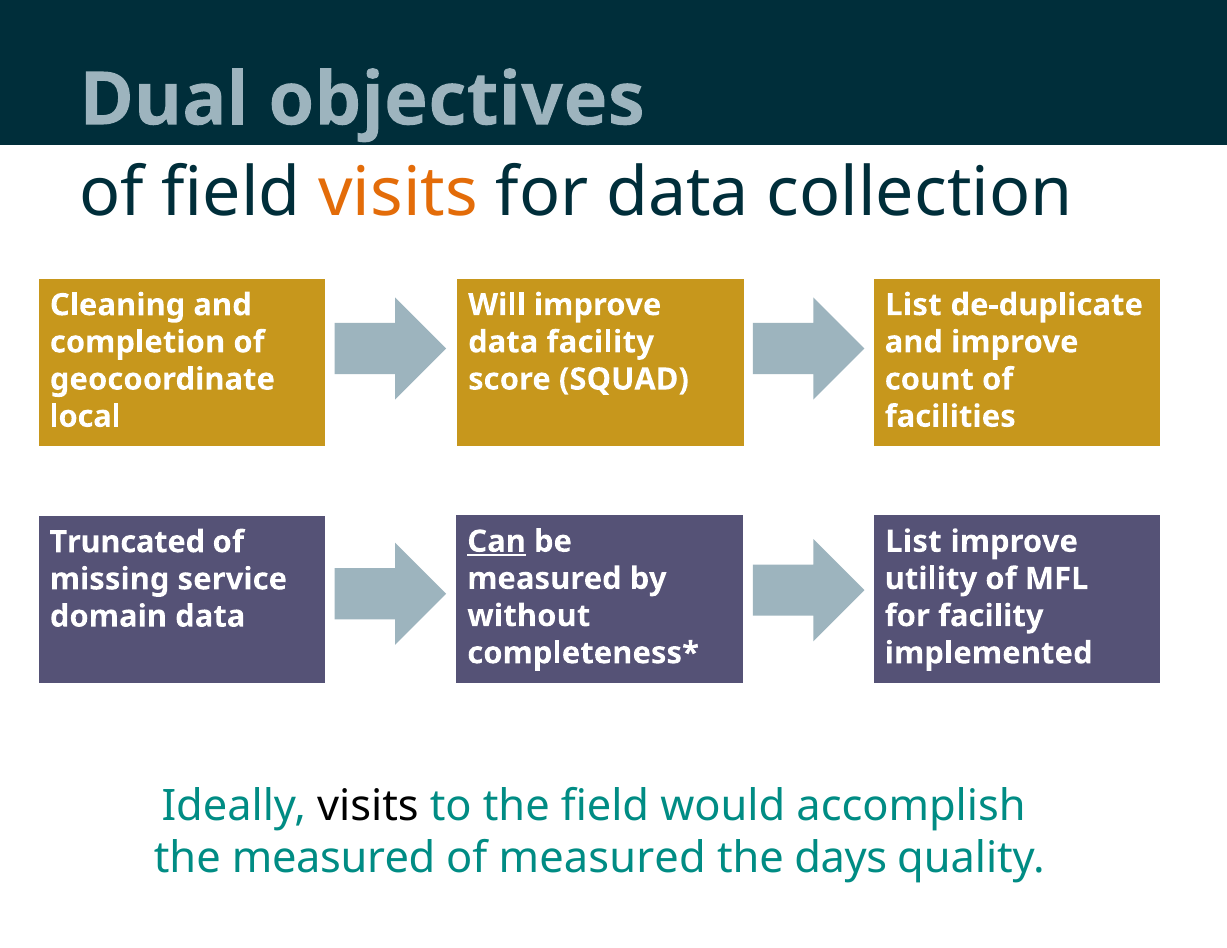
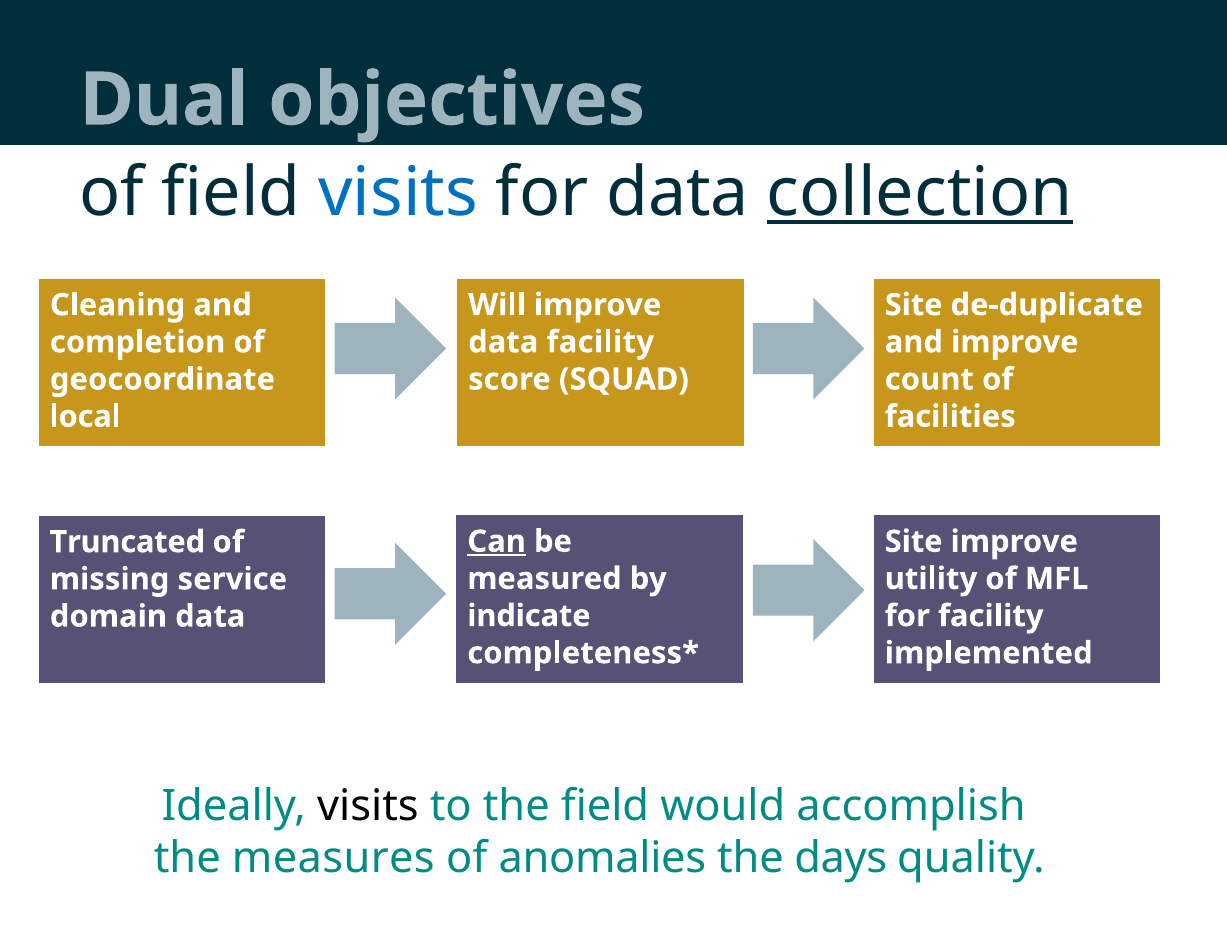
visits colour: orange -> blue (398, 193)
collection underline: none -> present (920, 193)
List: List -> Site (914, 305)
List: List -> Site (914, 542)
without: without -> indicate (529, 616)
the measured: measured -> measures (333, 858)
of measured: measured -> anomalies (602, 858)
